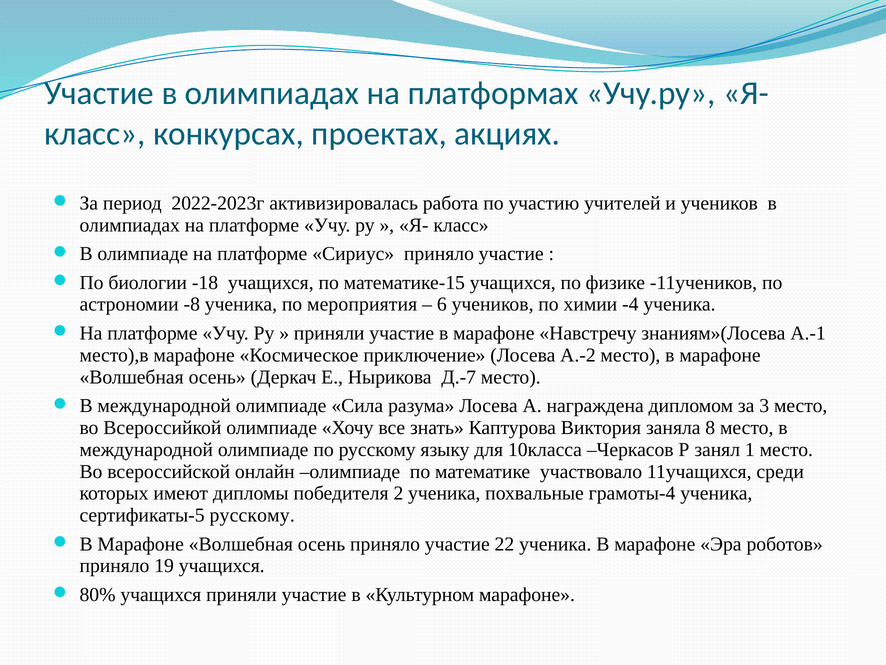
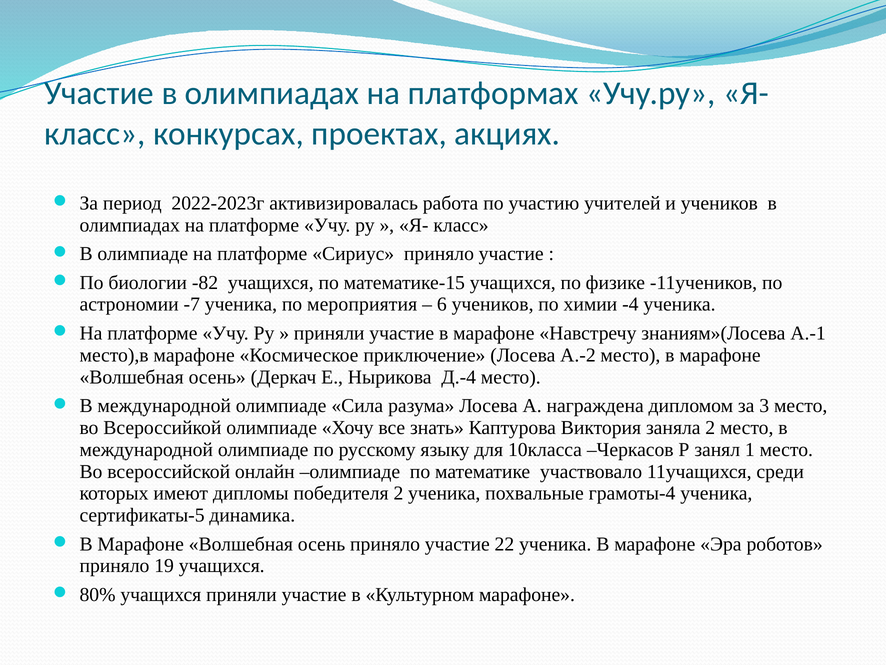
-18: -18 -> -82 (205, 282)
-8: -8 -> -7 (192, 304)
Д.-7: Д.-7 -> Д.-4 (459, 377)
заняла 8: 8 -> 2 (710, 427)
сертификаты-5 русскому: русскому -> динамика (252, 515)
